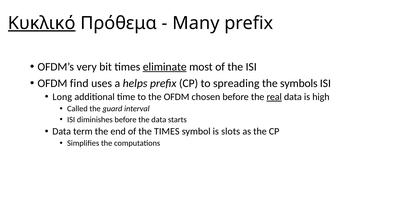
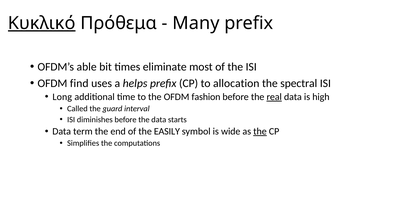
very: very -> able (87, 67)
eliminate underline: present -> none (165, 67)
spreading: spreading -> allocation (236, 83)
symbols: symbols -> spectral (299, 83)
chosen: chosen -> fashion (206, 97)
the TIMES: TIMES -> EASILY (167, 132)
slots: slots -> wide (231, 132)
the underline: none -> present (260, 132)
